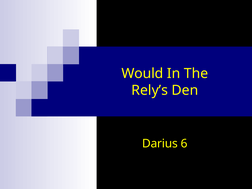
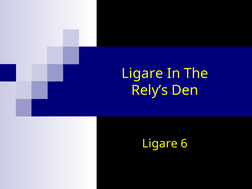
Would: Would -> Ligare (142, 73)
Darius: Darius -> Ligare (160, 143)
